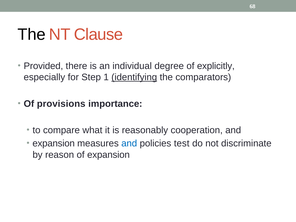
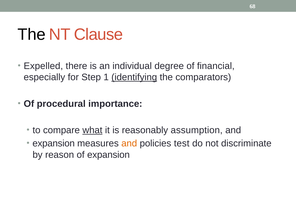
Provided: Provided -> Expelled (43, 66)
explicitly: explicitly -> financial (216, 66)
provisions: provisions -> procedural (61, 104)
what underline: none -> present (92, 130)
cooperation: cooperation -> assumption (197, 130)
and colour: blue -> orange (129, 143)
